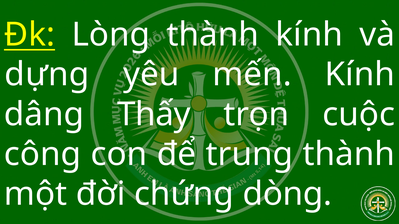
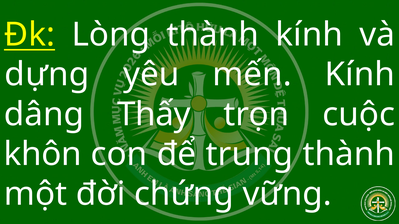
công: công -> khôn (43, 154)
dòng: dòng -> vững (287, 194)
